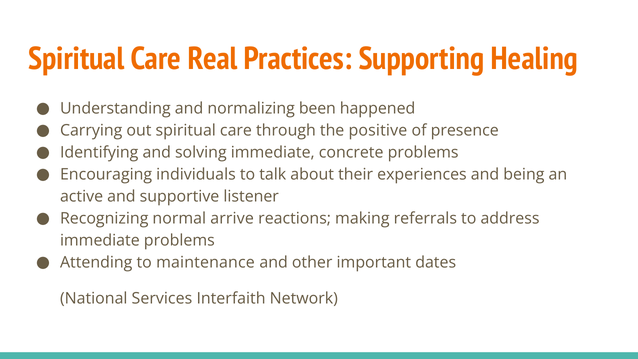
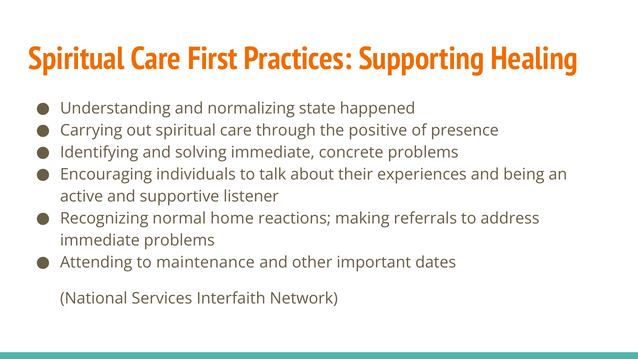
Real: Real -> First (213, 59)
been: been -> state (317, 108)
arrive: arrive -> home (232, 218)
